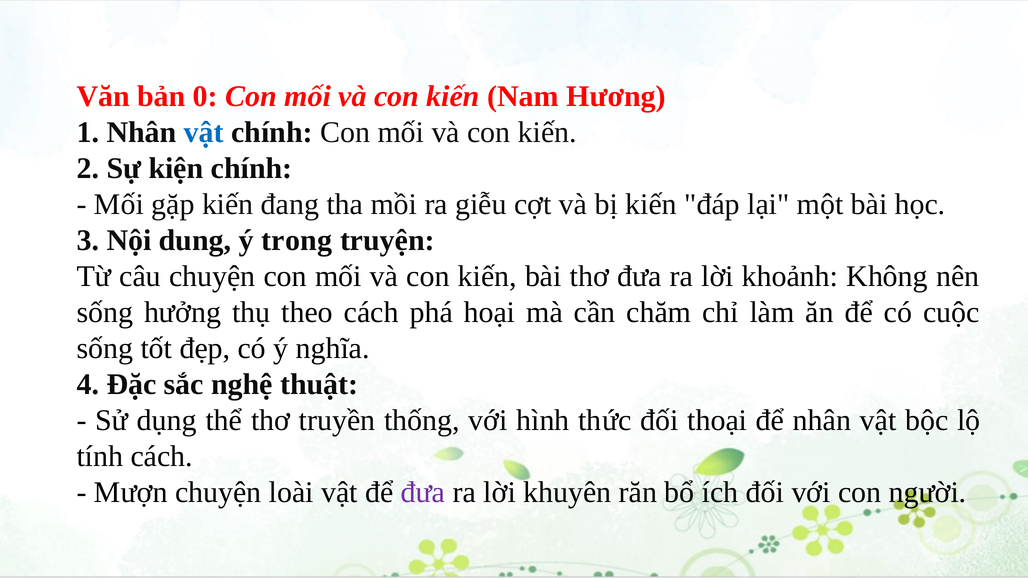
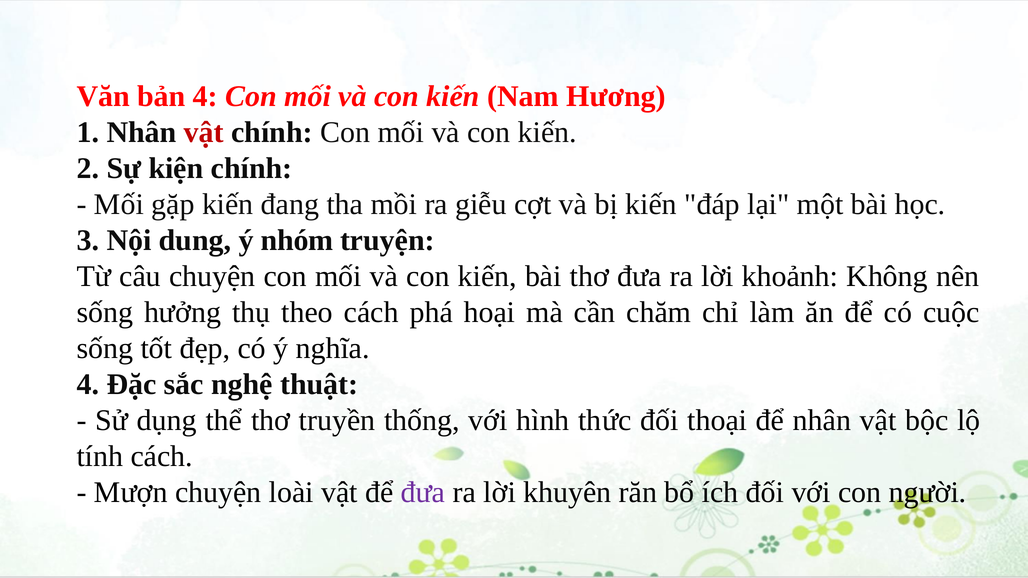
bản 0: 0 -> 4 (205, 96)
vật colour: blue -> red (204, 132)
trong: trong -> nhóm (297, 240)
